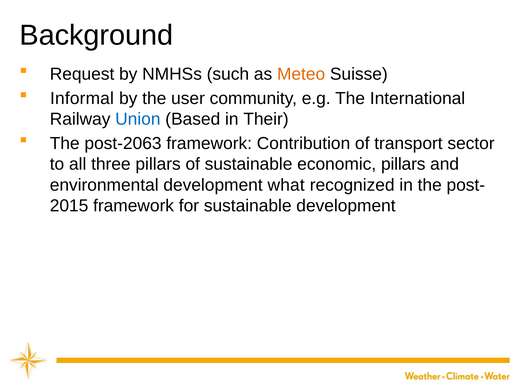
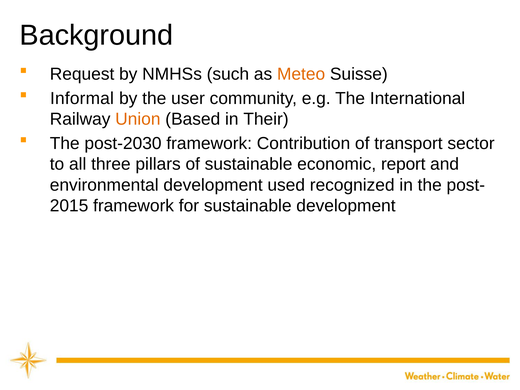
Union colour: blue -> orange (138, 119)
post-2063: post-2063 -> post-2030 (123, 143)
economic pillars: pillars -> report (403, 164)
what: what -> used (286, 185)
